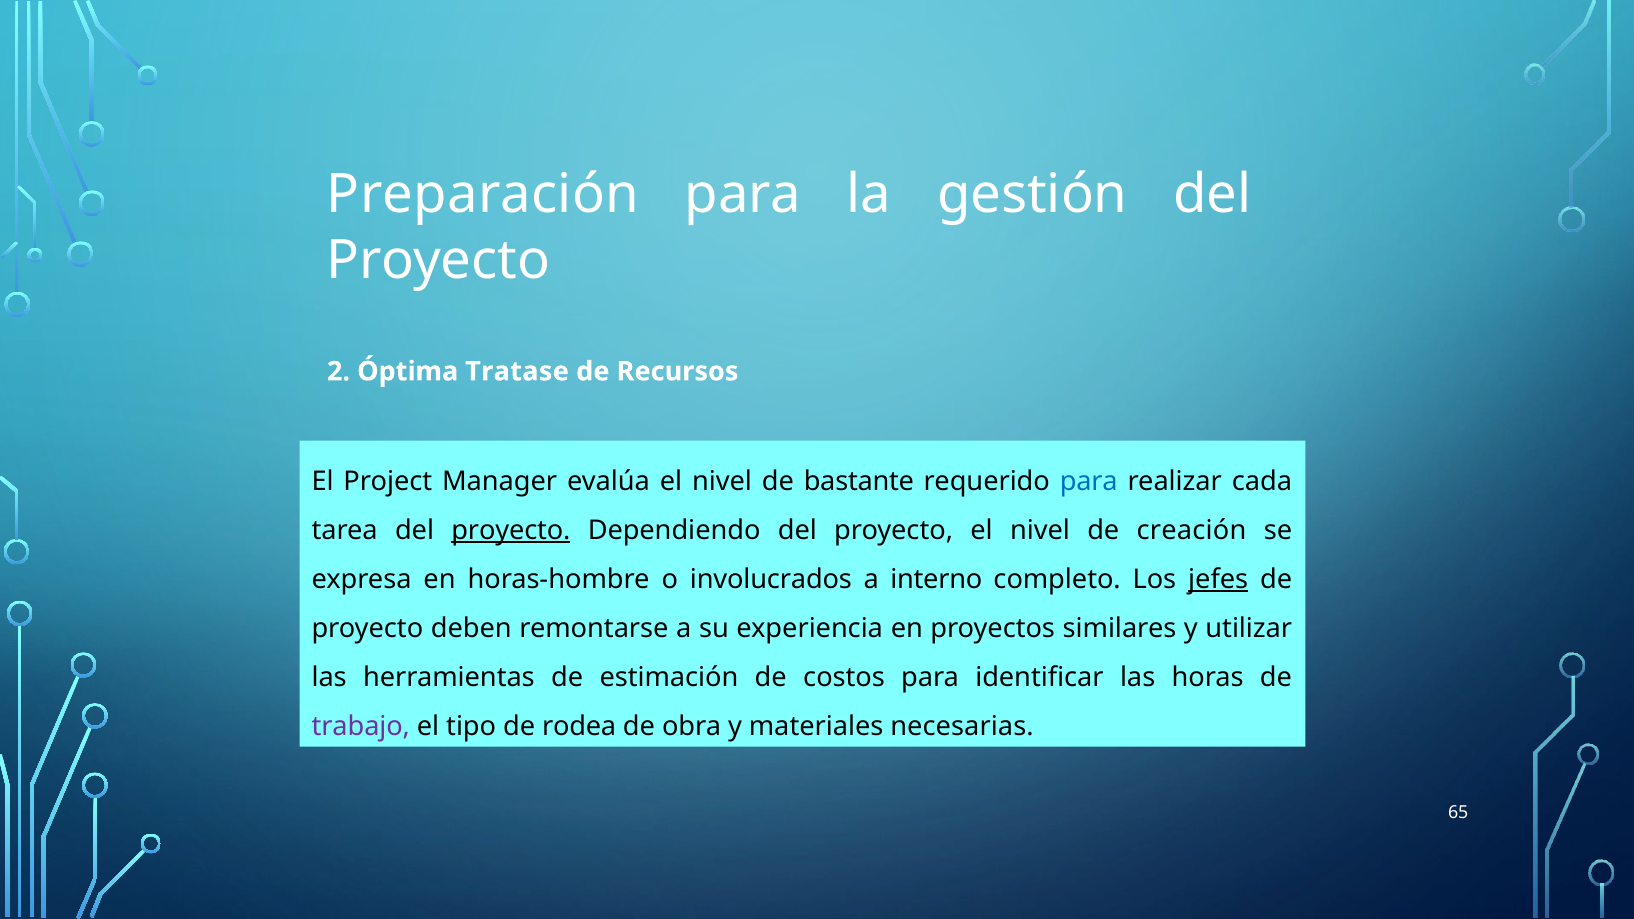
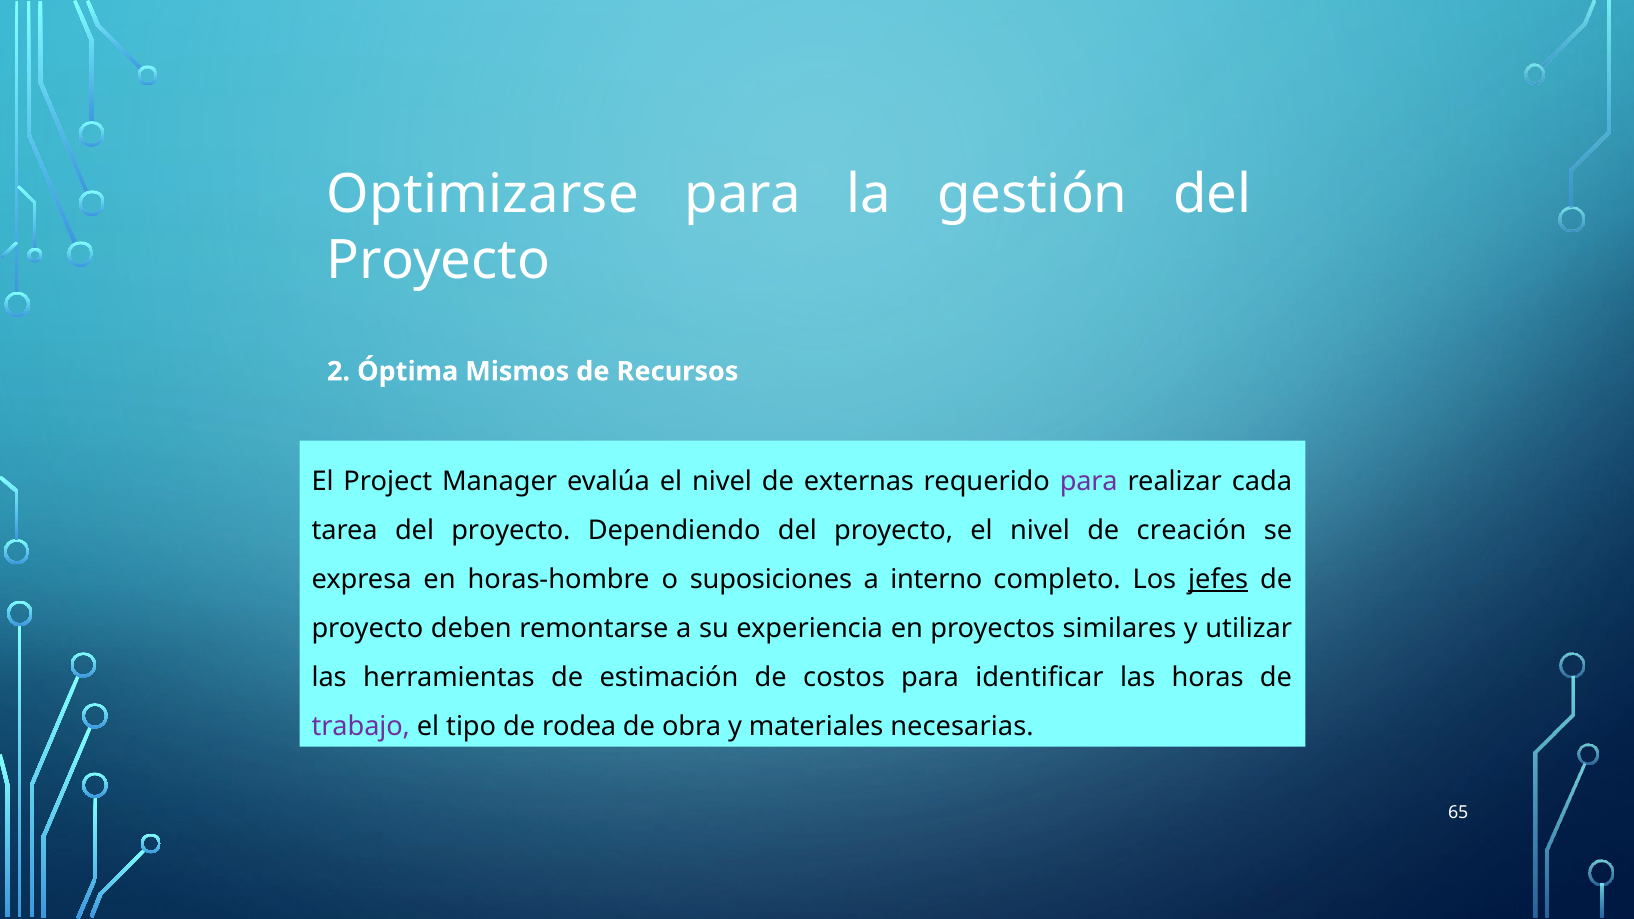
Preparación: Preparación -> Optimizarse (483, 195)
Tratase: Tratase -> Mismos (517, 372)
bastante: bastante -> externas (859, 481)
para colour: blue -> purple (1089, 481)
proyecto underline: present -> none (511, 530)
involucrados: involucrados -> suposiciones (771, 579)
